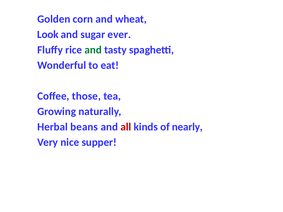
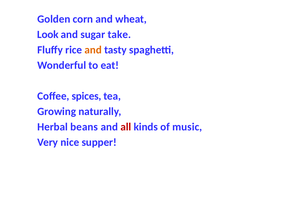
ever: ever -> take (119, 35)
and colour: green -> orange (93, 50)
those: those -> spices (86, 96)
nearly: nearly -> music (187, 127)
